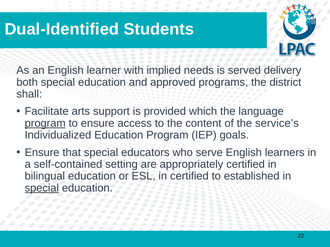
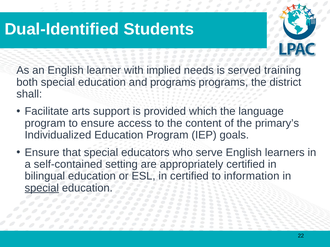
delivery: delivery -> training (283, 70)
and approved: approved -> programs (173, 82)
program underline: present -> none (45, 123)
service’s: service’s -> primary’s (277, 123)
established: established -> information (252, 176)
